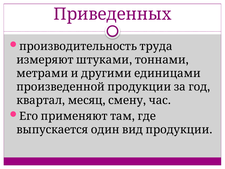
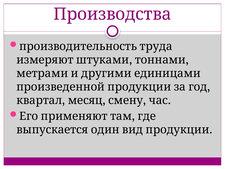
Приведенных: Приведенных -> Производства (112, 14)
